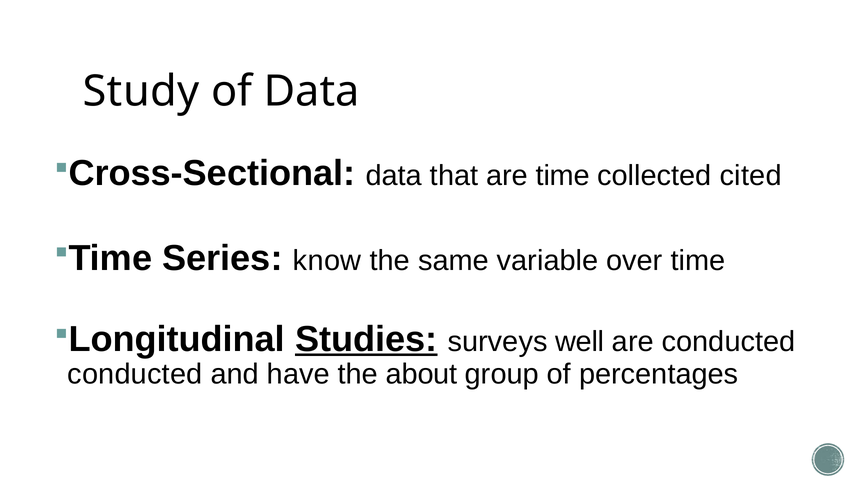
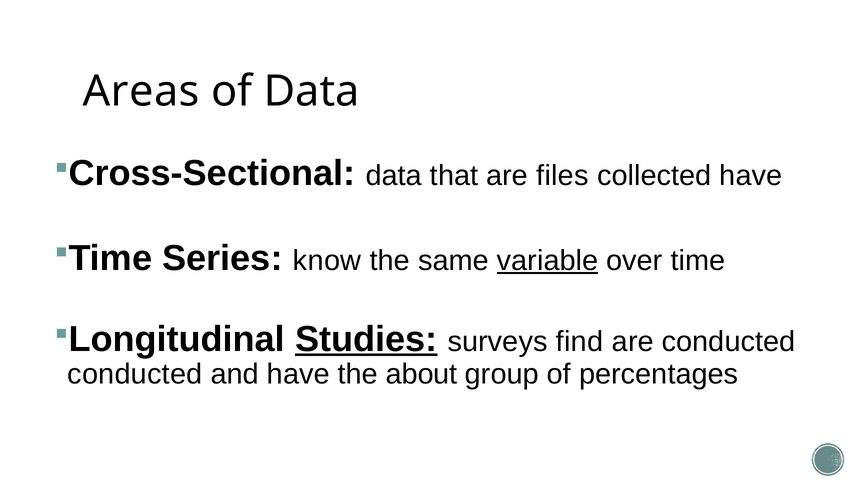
Study: Study -> Areas (141, 92)
are time: time -> files (563, 176)
collected cited: cited -> have (751, 176)
variable underline: none -> present (548, 261)
well: well -> find (580, 342)
